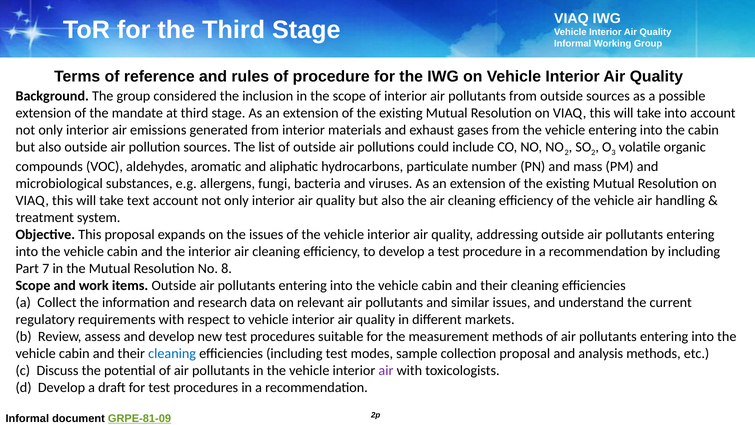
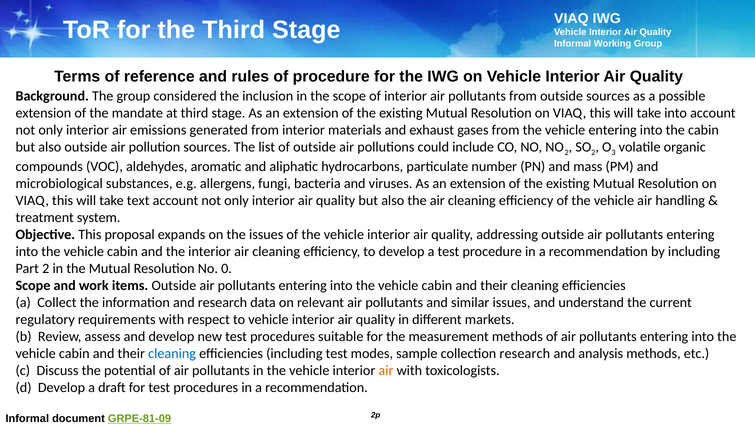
Part 7: 7 -> 2 (46, 268)
8: 8 -> 0 (227, 268)
collection proposal: proposal -> research (525, 353)
air colour: purple -> orange (386, 370)
